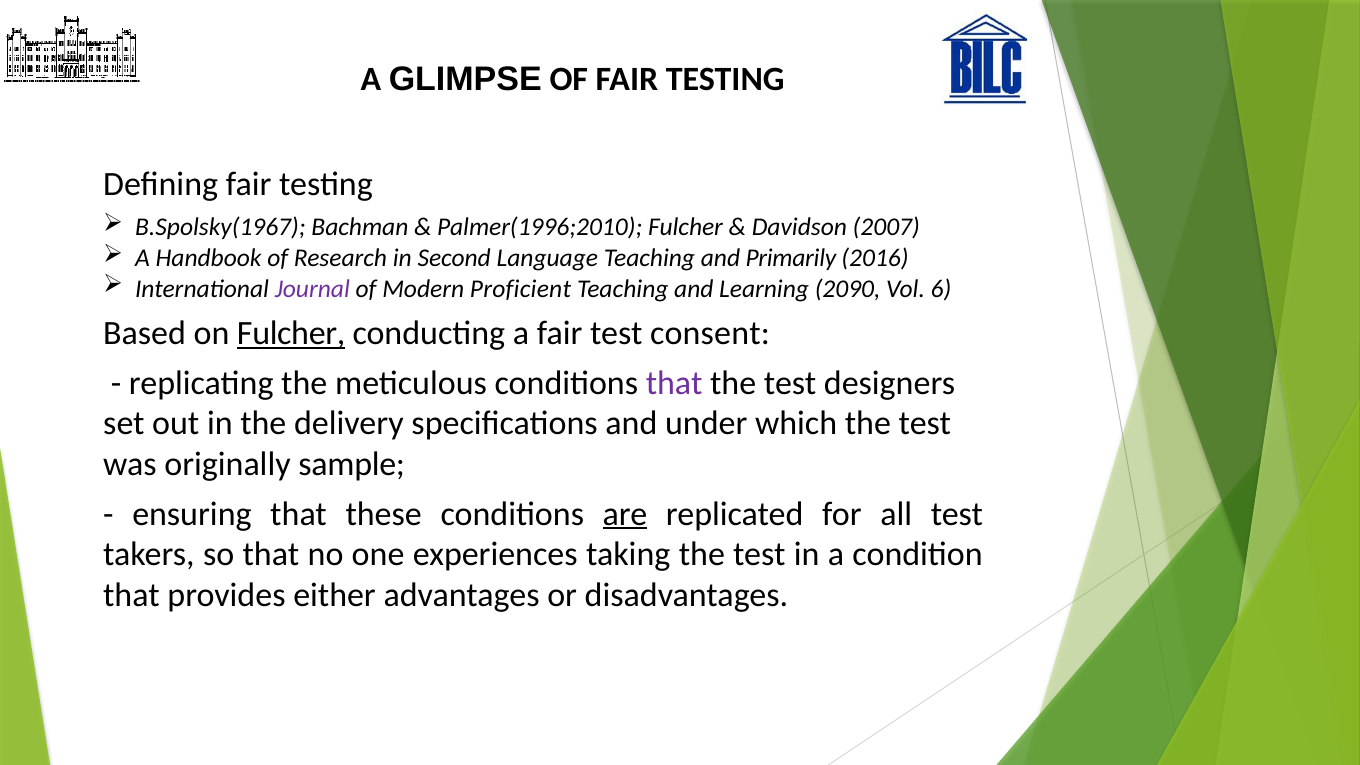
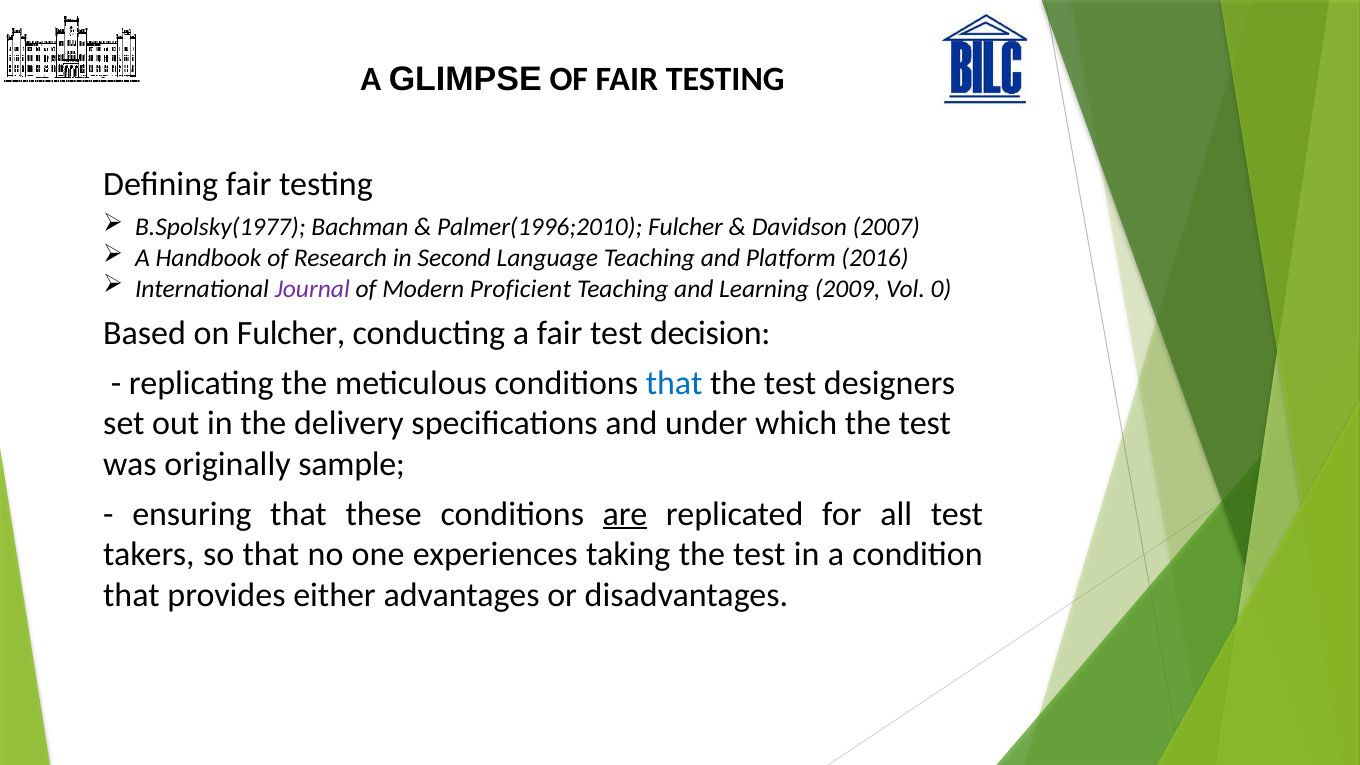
B.Spolsky(1967: B.Spolsky(1967 -> B.Spolsky(1977 (220, 228)
Primarily: Primarily -> Platform (791, 258)
2090: 2090 -> 2009 (848, 289)
6: 6 -> 0 (941, 289)
Fulcher underline: present -> none (291, 334)
consent: consent -> decision (710, 334)
that colour: purple -> blue (674, 383)
